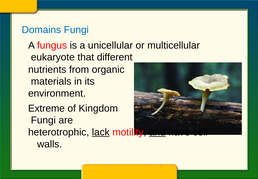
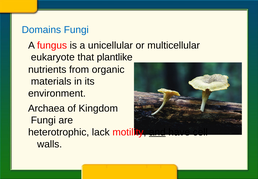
different: different -> plantlike (115, 57)
Extreme: Extreme -> Archaea (46, 109)
lack underline: present -> none (101, 133)
